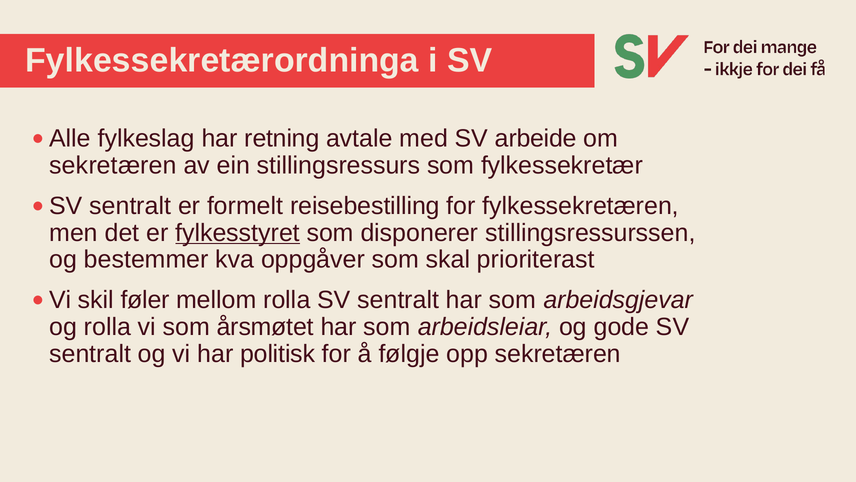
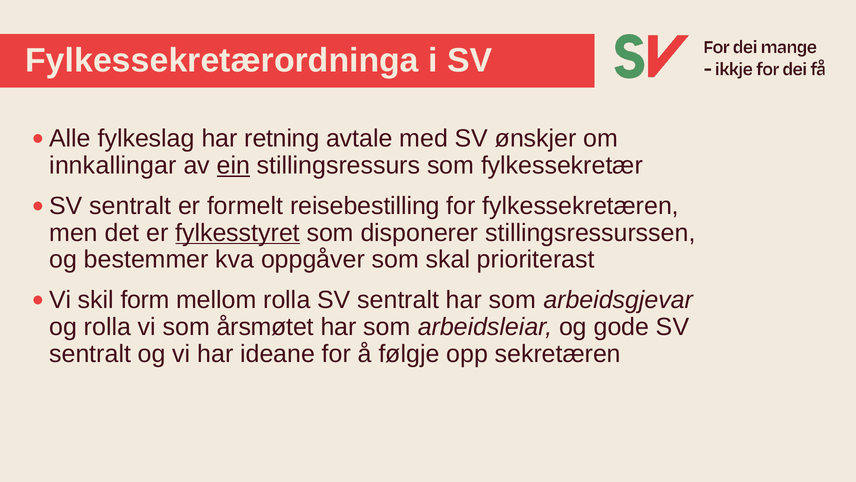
arbeide: arbeide -> ønskjer (536, 138)
sekretæren: sekretæren -> innkallingar (113, 165)
ein underline: none -> present (233, 165)
føler: føler -> form (145, 300)
politisk: politisk -> ideane (278, 354)
